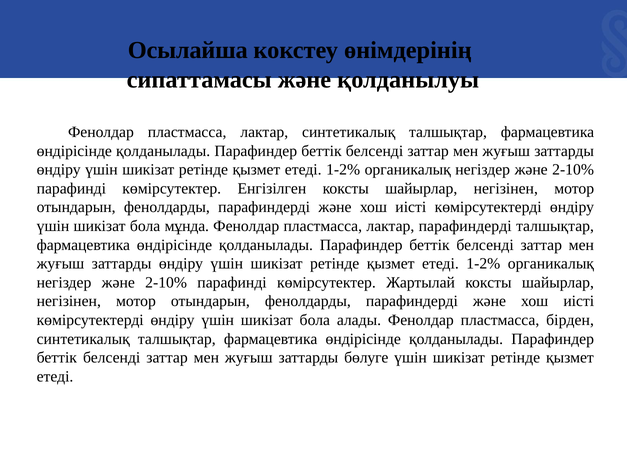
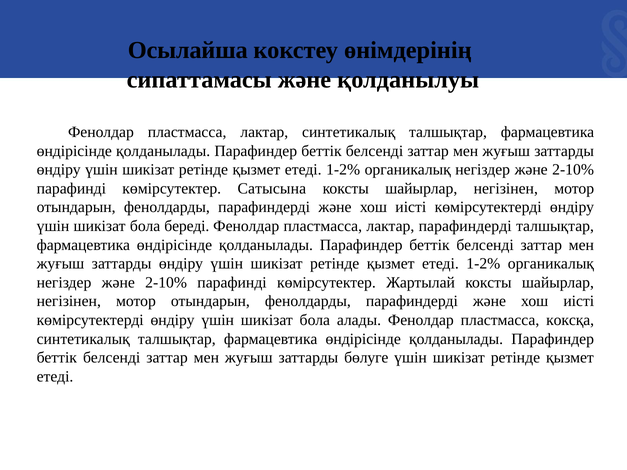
Енгізілген: Енгізілген -> Сатысына (272, 189)
мұнда: мұнда -> береді (187, 226)
бірден: бірден -> коксқа (570, 320)
